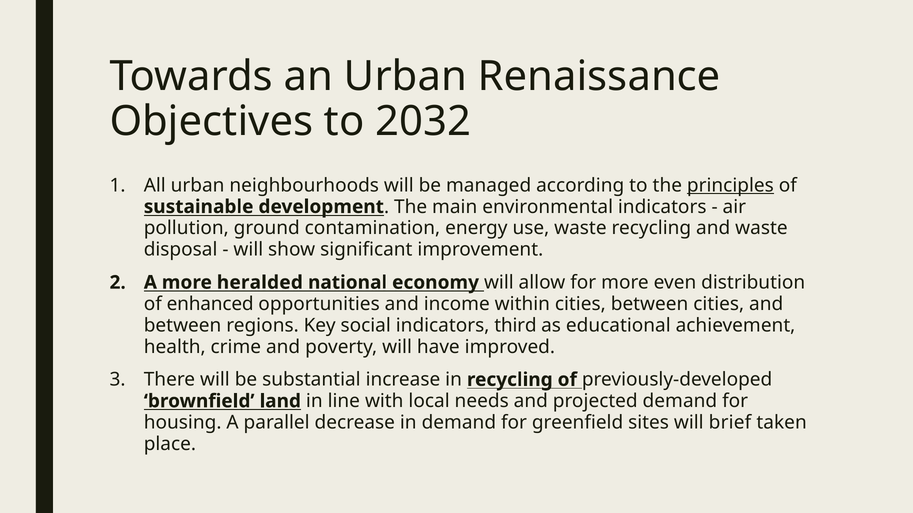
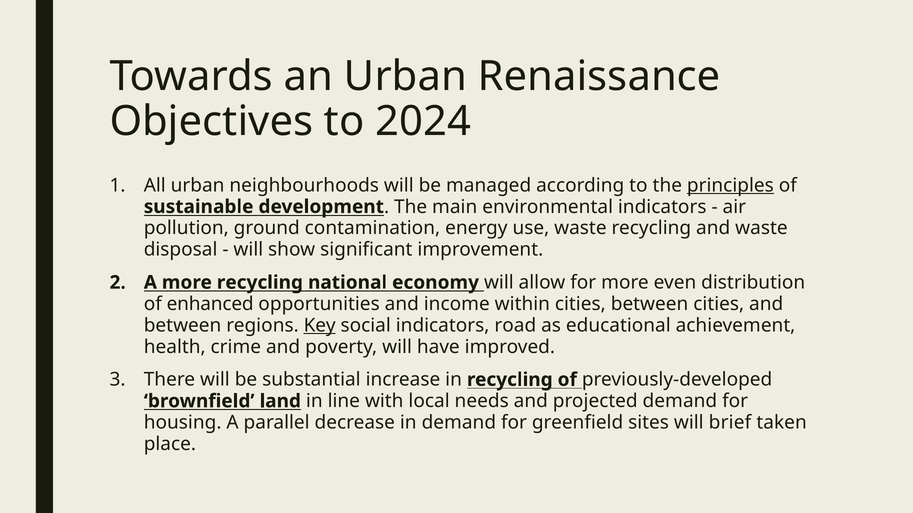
2032: 2032 -> 2024 (423, 121)
more heralded: heralded -> recycling (260, 283)
Key underline: none -> present (320, 326)
third: third -> road (515, 326)
